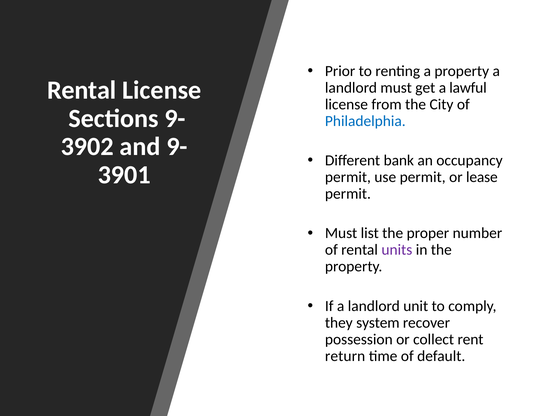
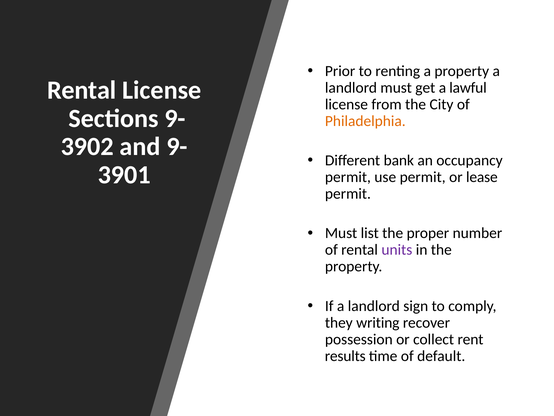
Philadelphia colour: blue -> orange (365, 121)
unit: unit -> sign (416, 306)
system: system -> writing (378, 322)
return: return -> results (345, 356)
